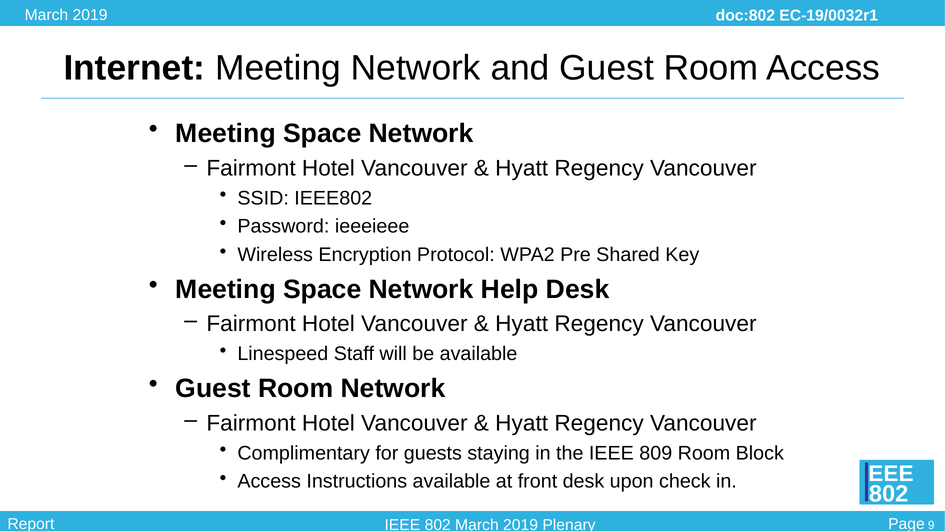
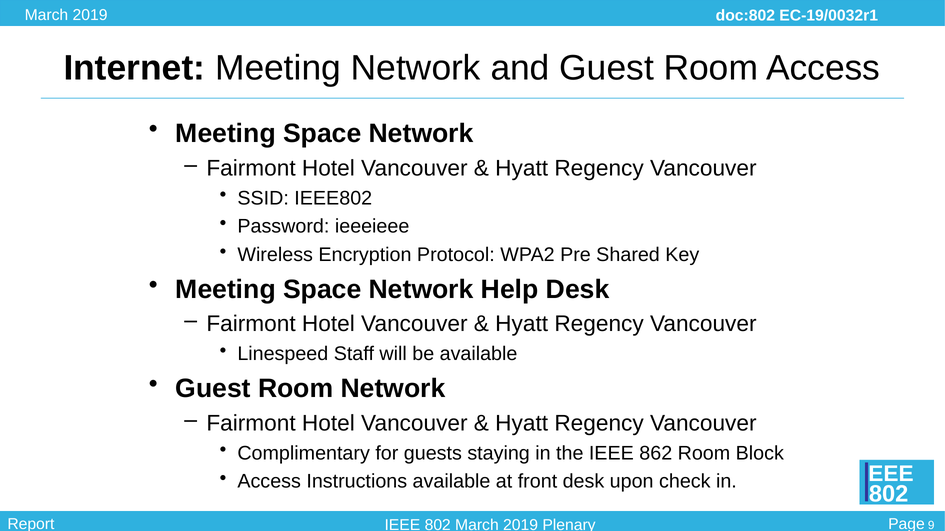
809: 809 -> 862 (656, 453)
